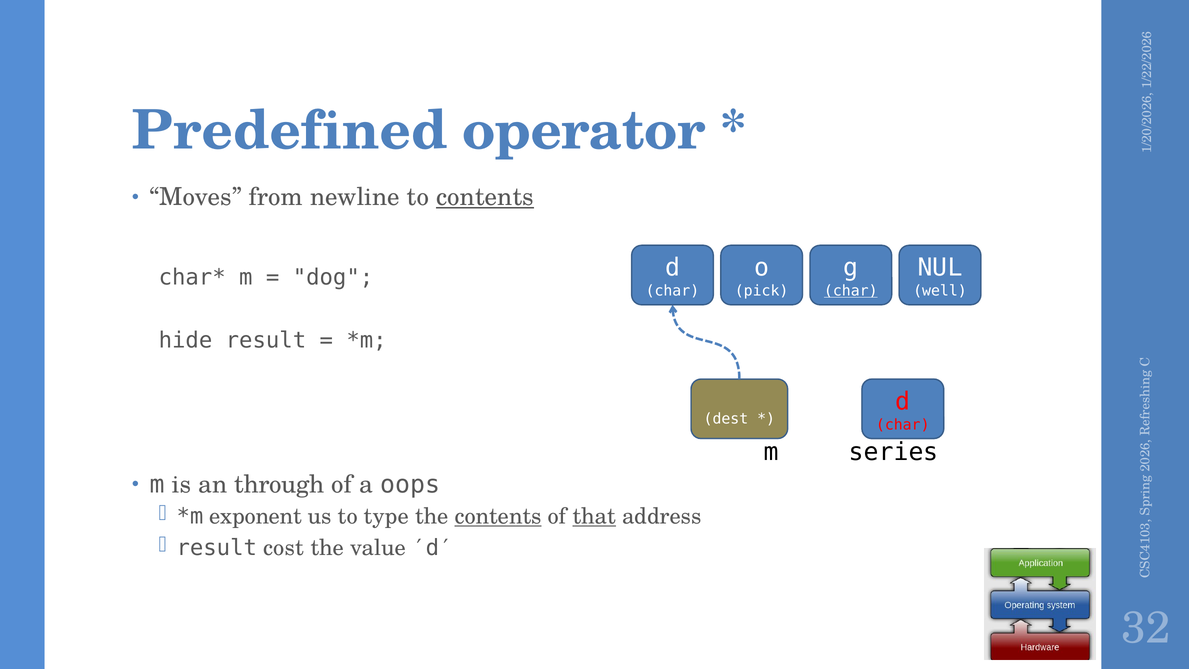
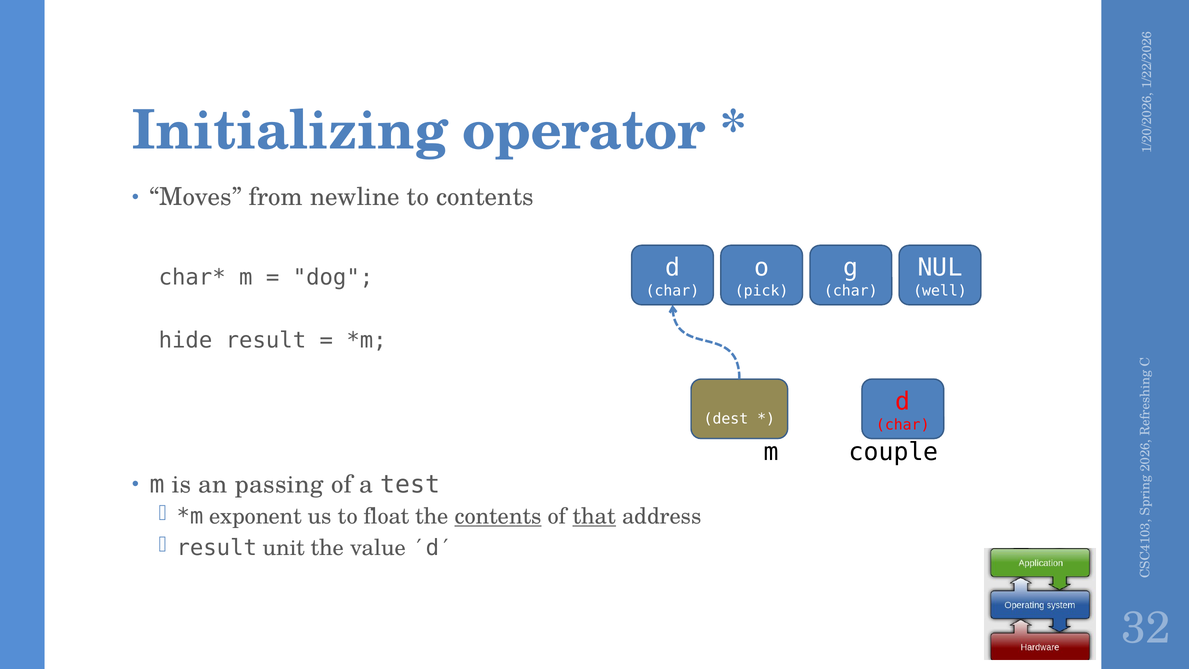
Predefined: Predefined -> Initializing (290, 131)
contents underline: present -> none (485, 197)
char underline: present -> none (851, 291)
series: series -> couple (894, 452)
through: through -> passing (279, 484)
oops: oops -> test (410, 484)
type: type -> float (387, 516)
cost: cost -> unit (284, 548)
